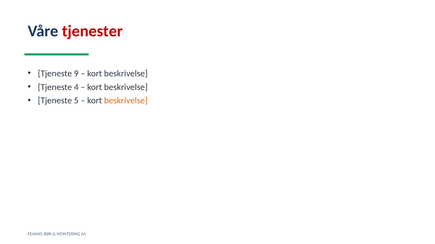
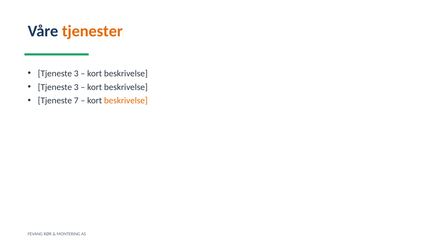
tjenester colour: red -> orange (92, 31)
9: 9 -> 3 (76, 74)
4: 4 -> 3 (76, 87)
5: 5 -> 7 (76, 101)
